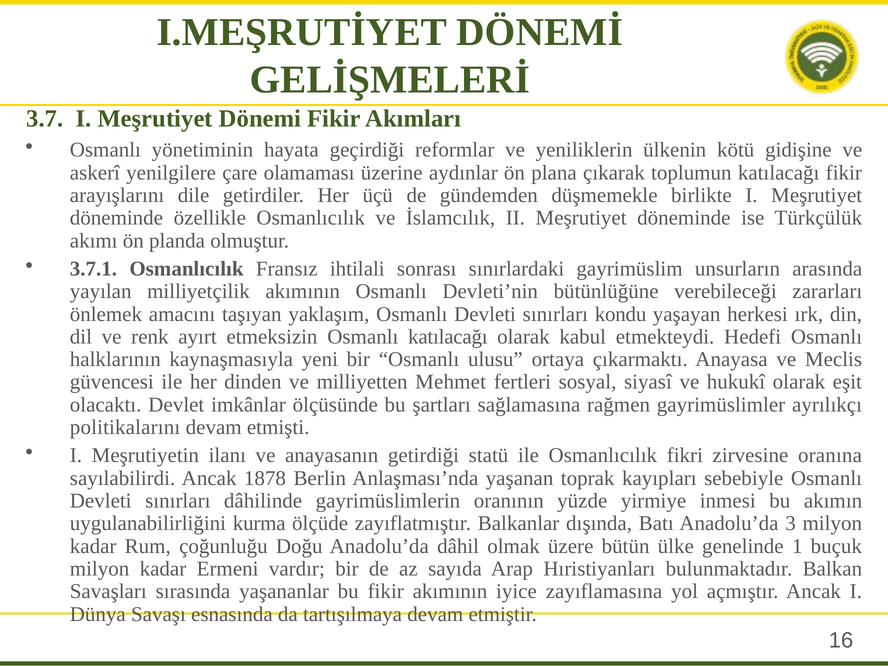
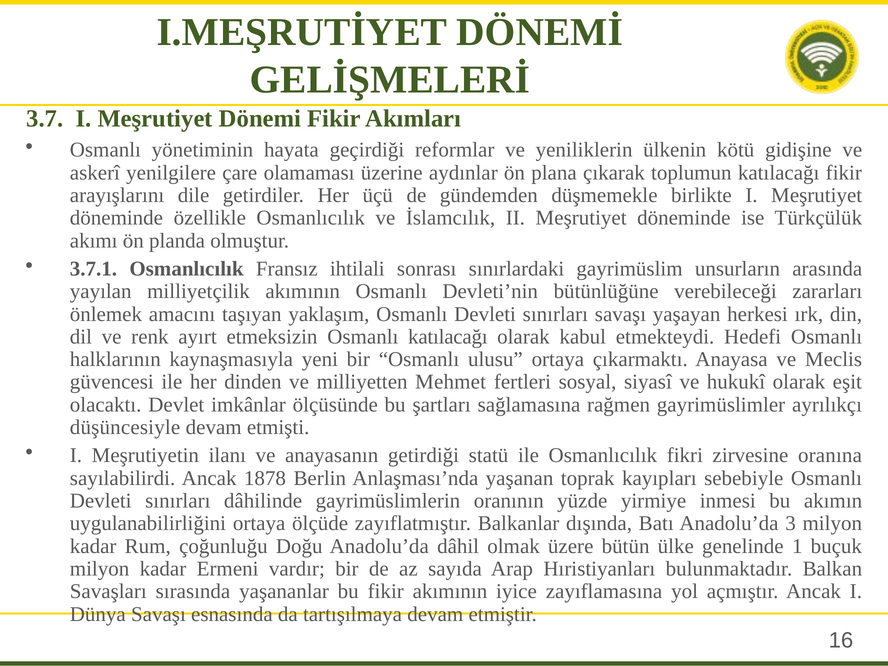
sınırları kondu: kondu -> savaşı (620, 314)
politikalarını: politikalarını -> düşüncesiyle (125, 427)
uygulanabilirliğini kurma: kurma -> ortaya (259, 523)
